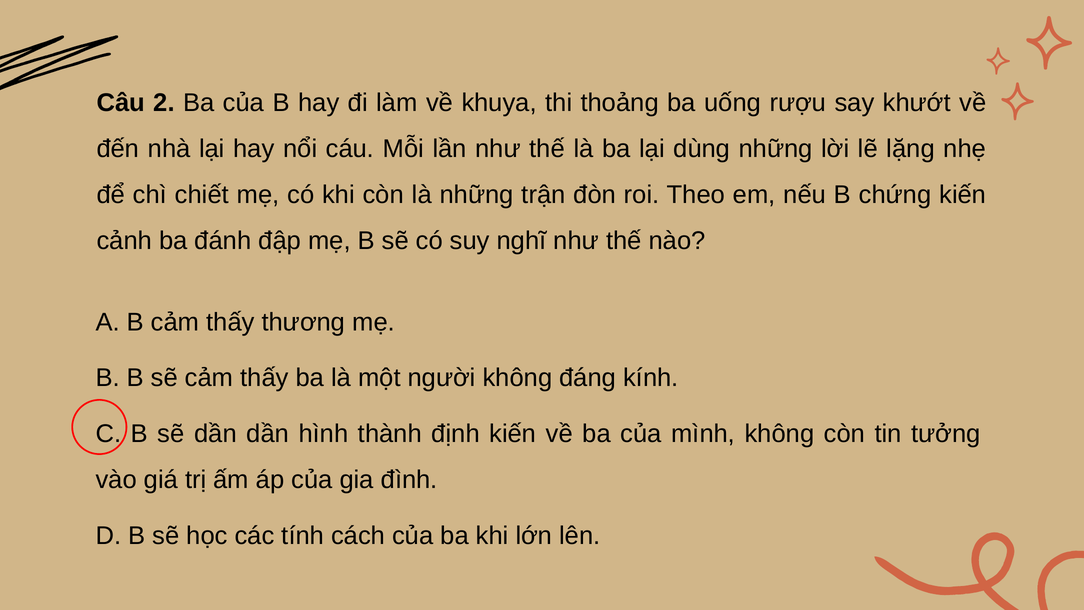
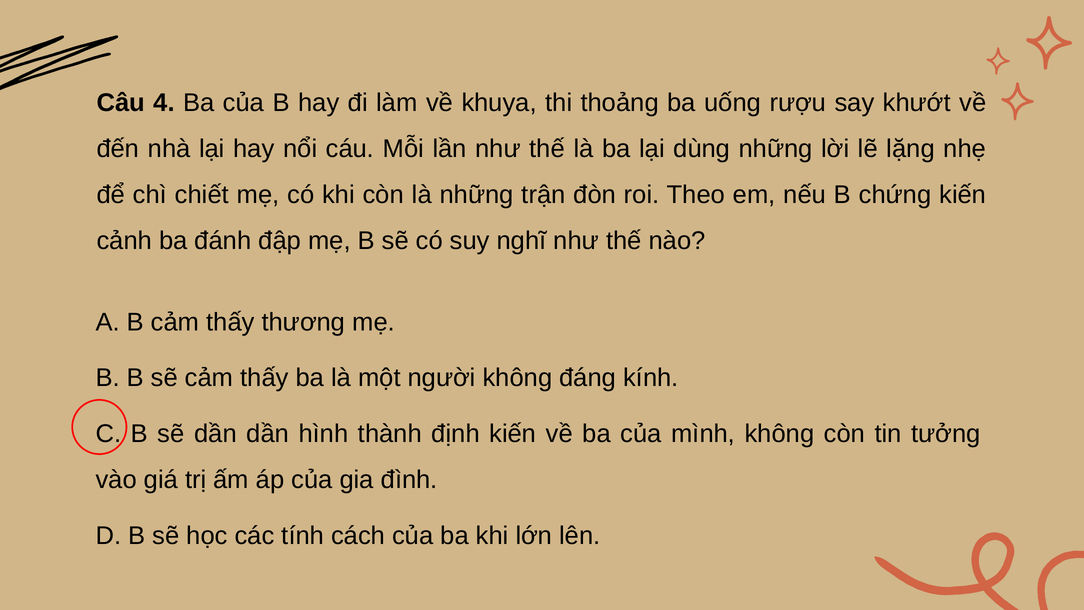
2: 2 -> 4 (164, 103)
